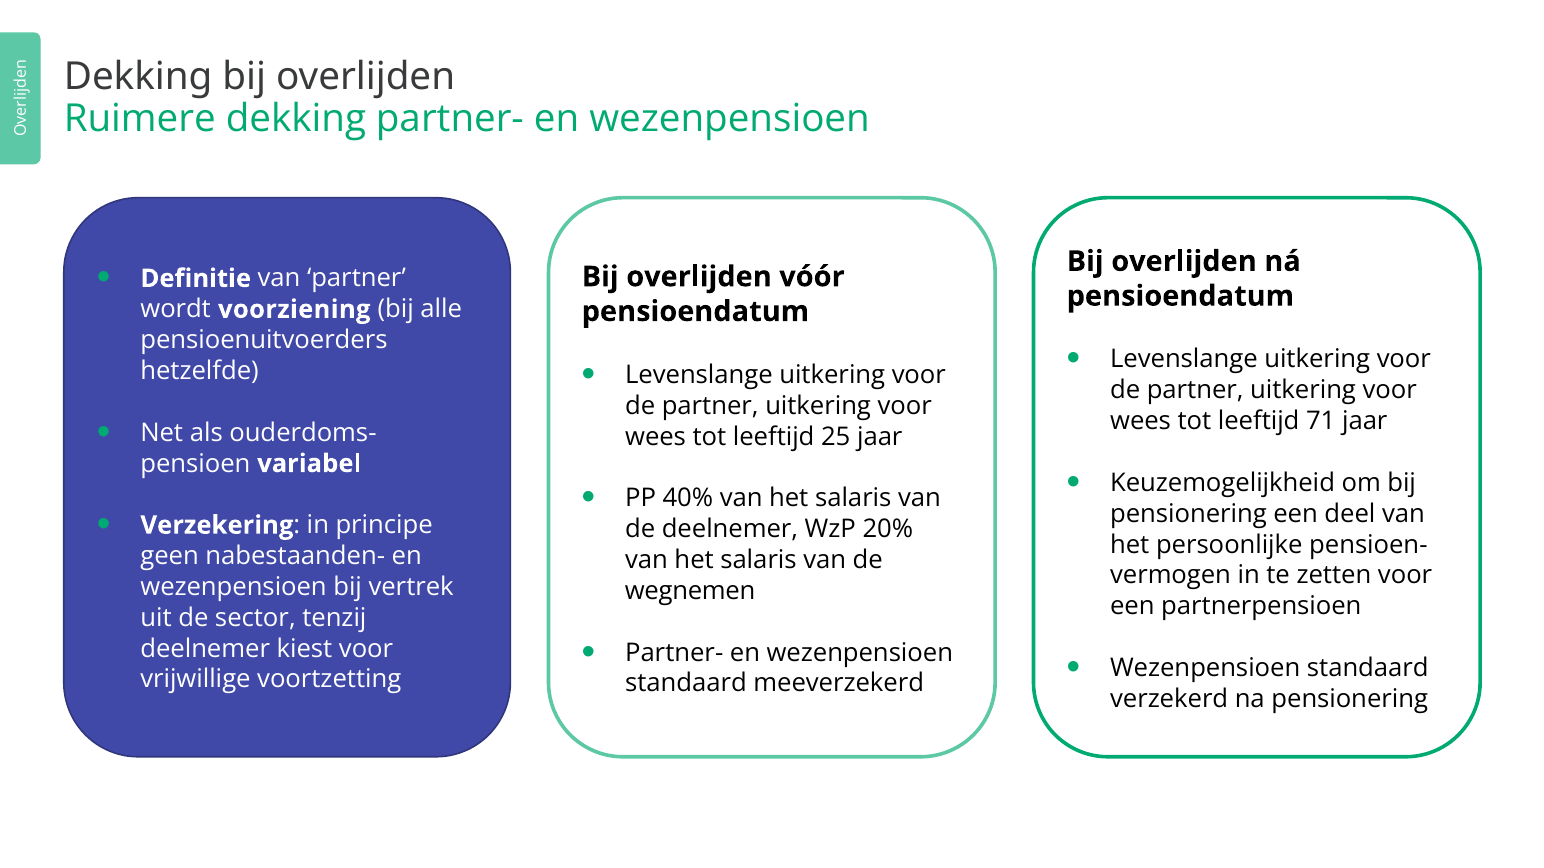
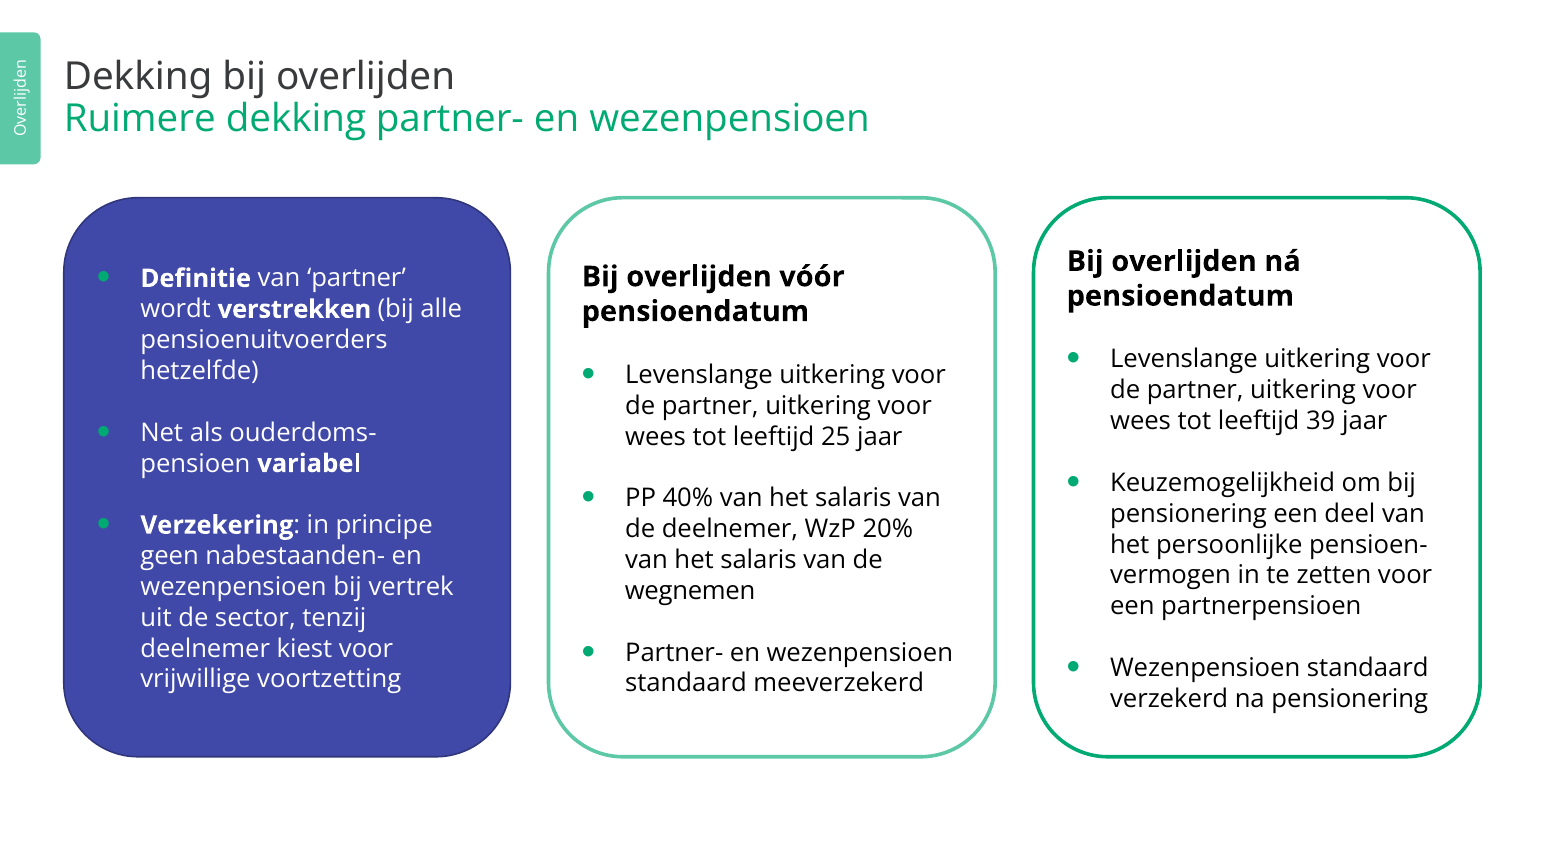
voorziening: voorziening -> verstrekken (294, 310)
71: 71 -> 39 (1321, 421)
